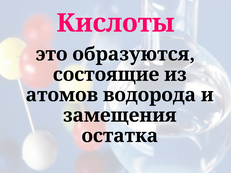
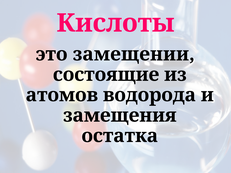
образуются: образуются -> замещении (134, 54)
